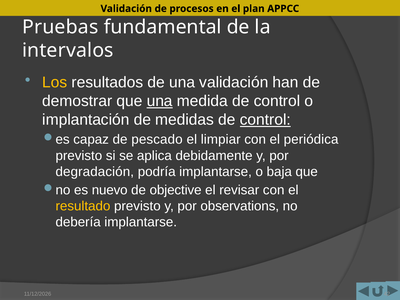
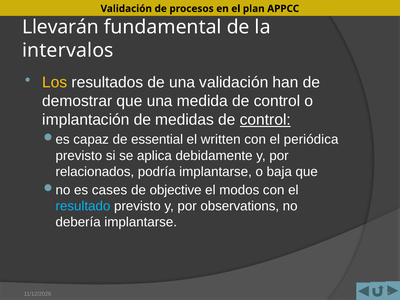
Pruebas: Pruebas -> Llevarán (60, 27)
una underline: present -> none (160, 101)
pescado: pescado -> essential (157, 140)
limpiar: limpiar -> written (221, 140)
degradación: degradación -> relacionados (95, 172)
nuevo: nuevo -> cases (110, 190)
revisar: revisar -> modos (239, 190)
resultado colour: yellow -> light blue (83, 206)
